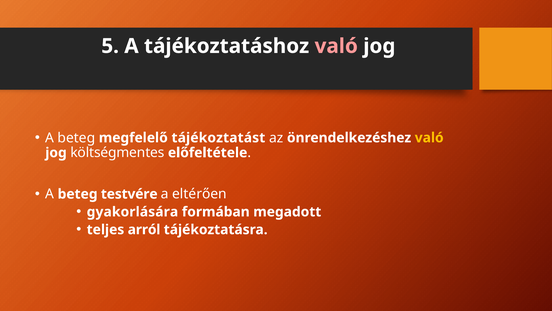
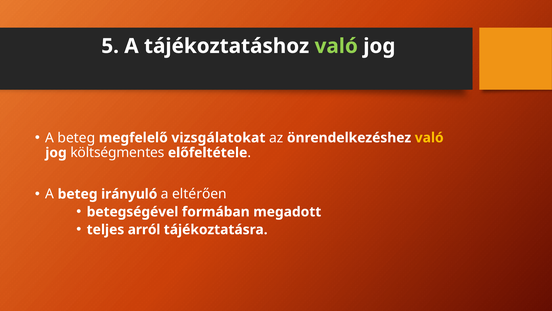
való colour: pink -> light green (336, 46)
tájékoztatást: tájékoztatást -> vizsgálatokat (218, 138)
testvére: testvére -> irányuló (129, 194)
gyakorlására: gyakorlására -> betegségével (133, 212)
